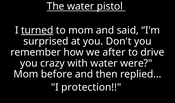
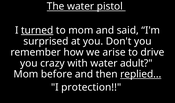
after: after -> arise (114, 52)
were: were -> adult (136, 63)
replied underline: none -> present (141, 74)
